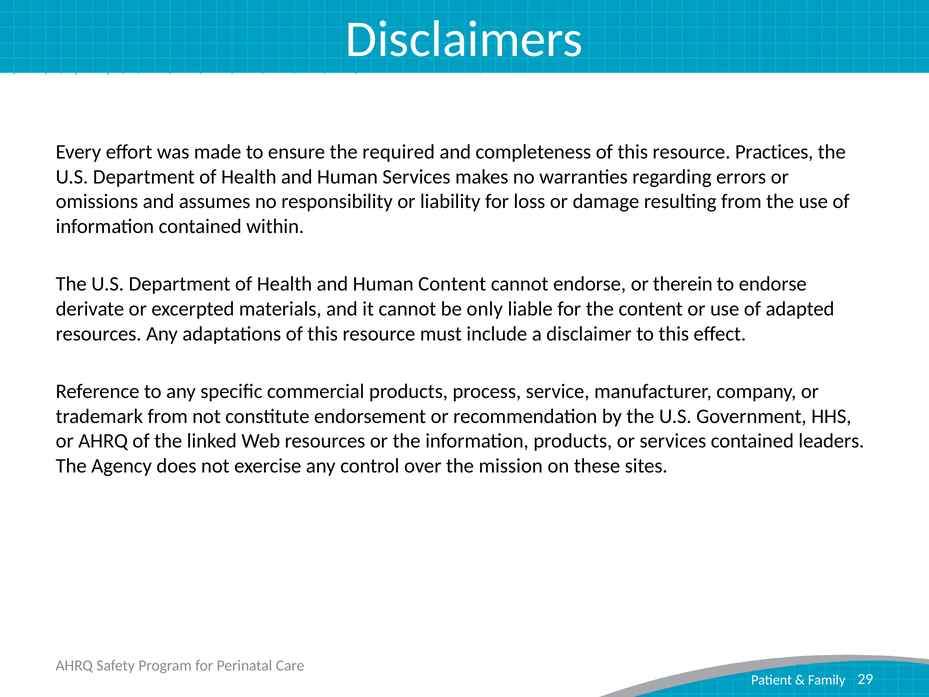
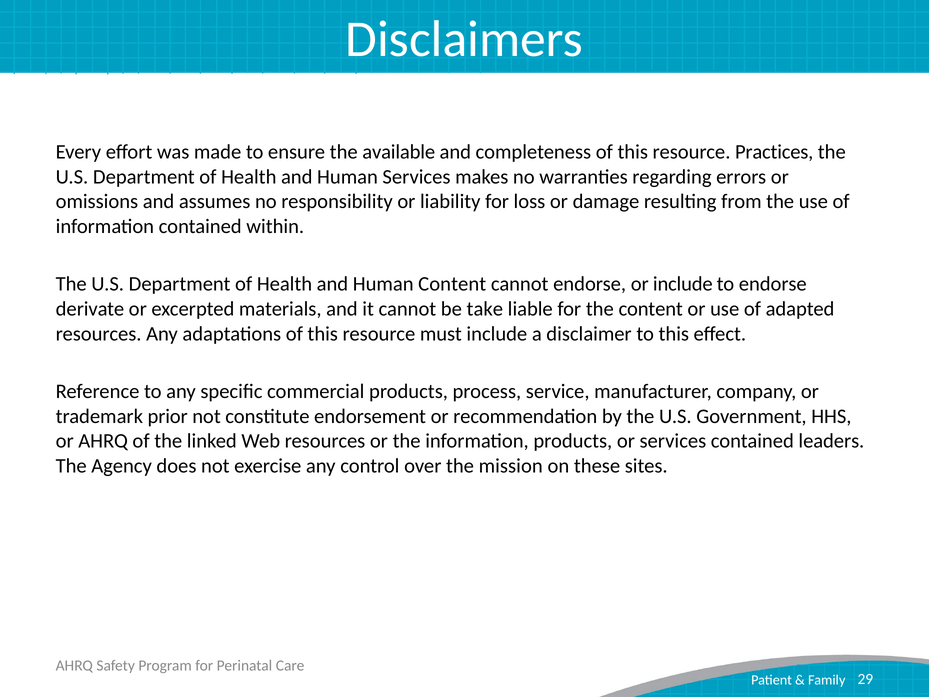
required: required -> available (399, 152)
or therein: therein -> include (683, 284)
only: only -> take (485, 309)
trademark from: from -> prior (168, 416)
